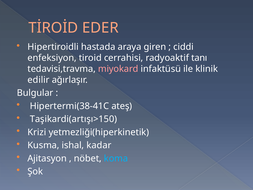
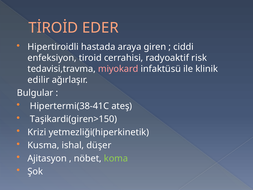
tanı: tanı -> risk (199, 58)
Taşikardi(artışı>150: Taşikardi(artışı>150 -> Taşikardi(giren>150 (74, 119)
kadar: kadar -> düşer (99, 145)
koma colour: light blue -> light green (116, 158)
